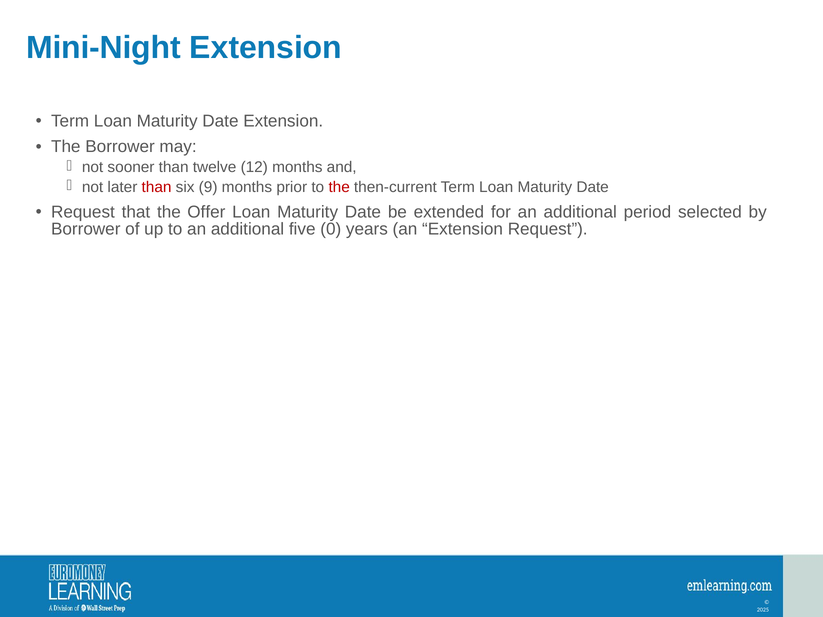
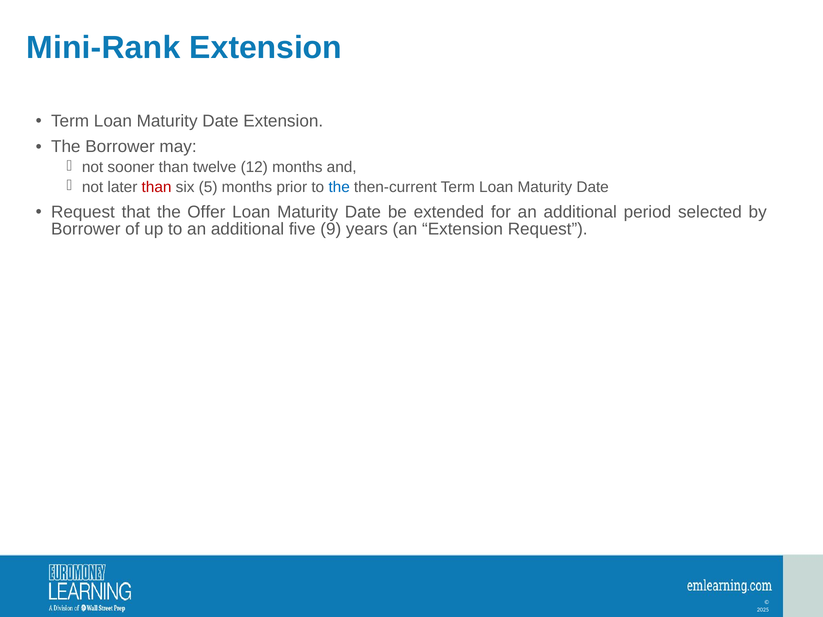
Mini-Night: Mini-Night -> Mini-Rank (103, 47)
9: 9 -> 5 (208, 187)
the colour: red -> blue (339, 187)
0: 0 -> 9 (331, 229)
